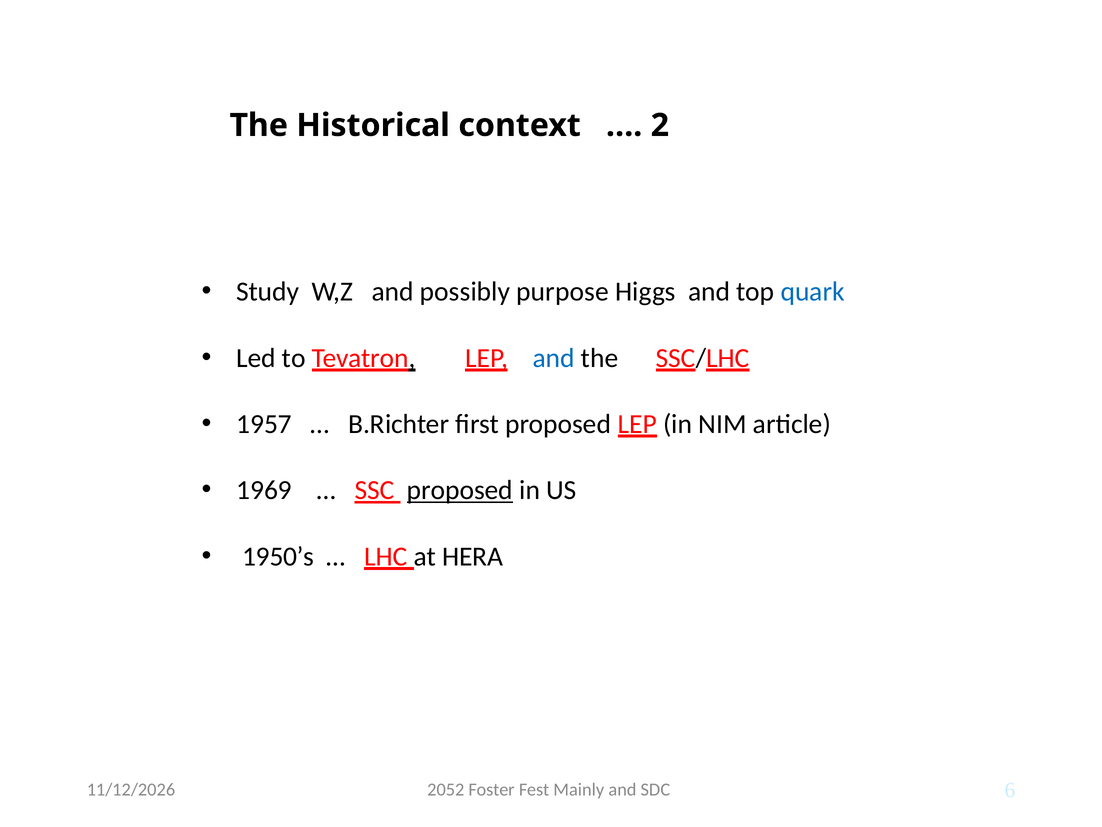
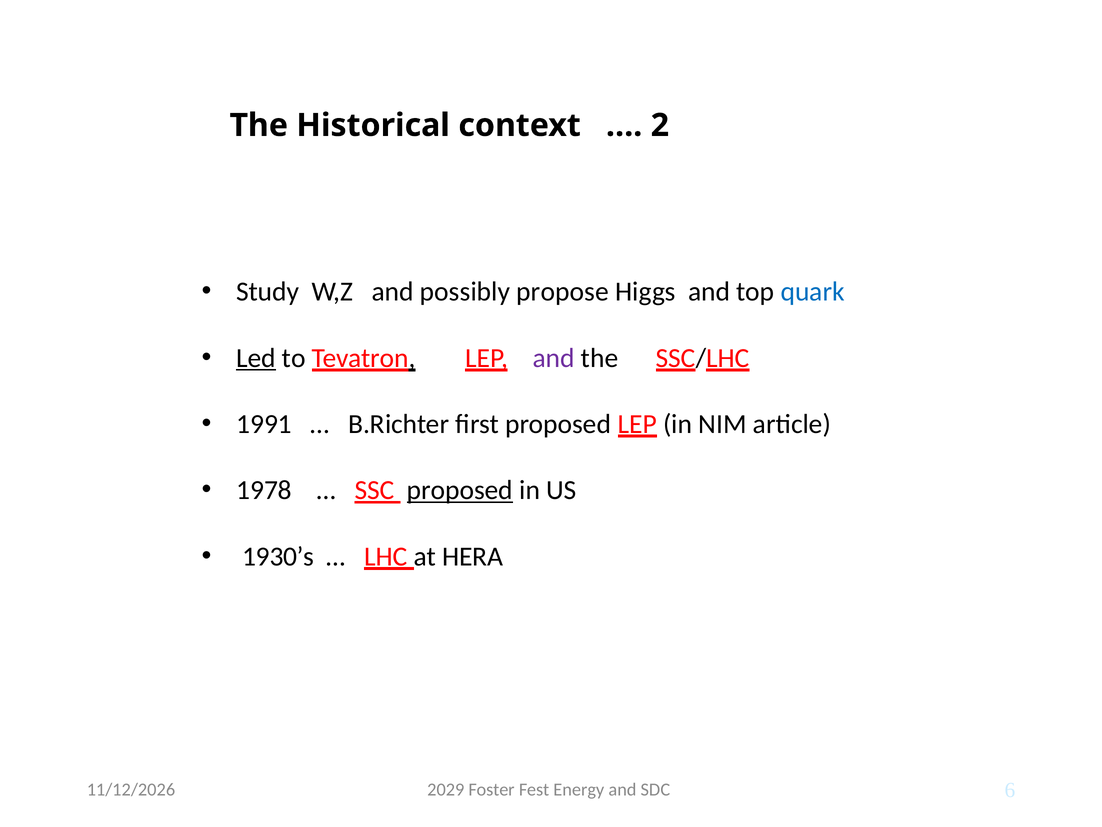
purpose: purpose -> propose (563, 292)
Led underline: none -> present (256, 358)
and colour: blue -> purple (554, 358)
1957: 1957 -> 1991 (264, 424)
1969: 1969 -> 1978 (264, 490)
1950’s: 1950’s -> 1930’s (278, 556)
2052: 2052 -> 2029 (446, 789)
Mainly: Mainly -> Energy (579, 789)
